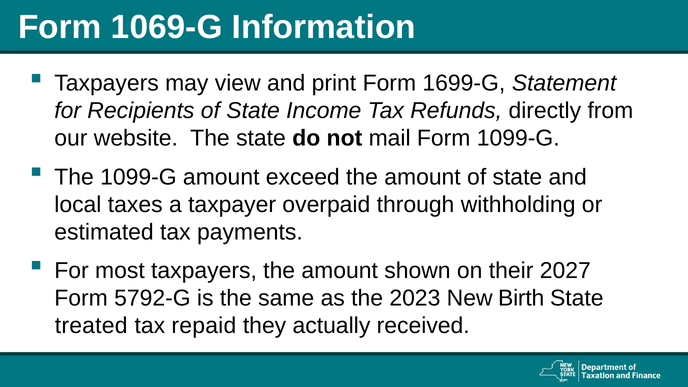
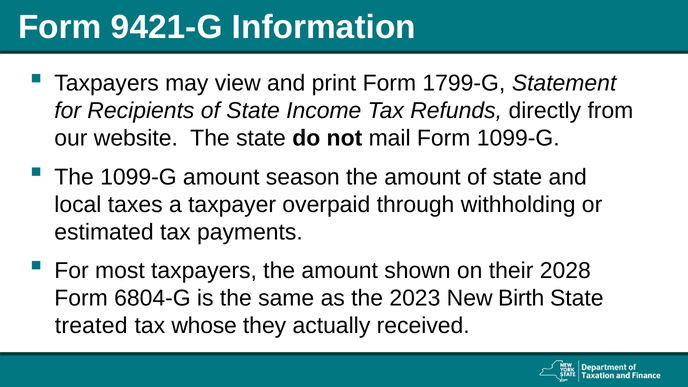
1069-G: 1069-G -> 9421-G (167, 27)
1699-G: 1699-G -> 1799-G (464, 83)
exceed: exceed -> season (303, 177)
2027: 2027 -> 2028 (565, 271)
5792-G: 5792-G -> 6804-G (152, 298)
repaid: repaid -> whose (204, 326)
